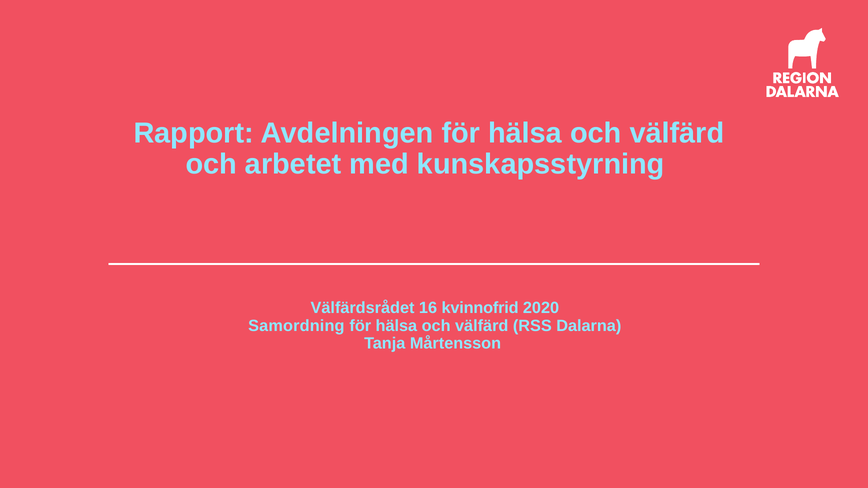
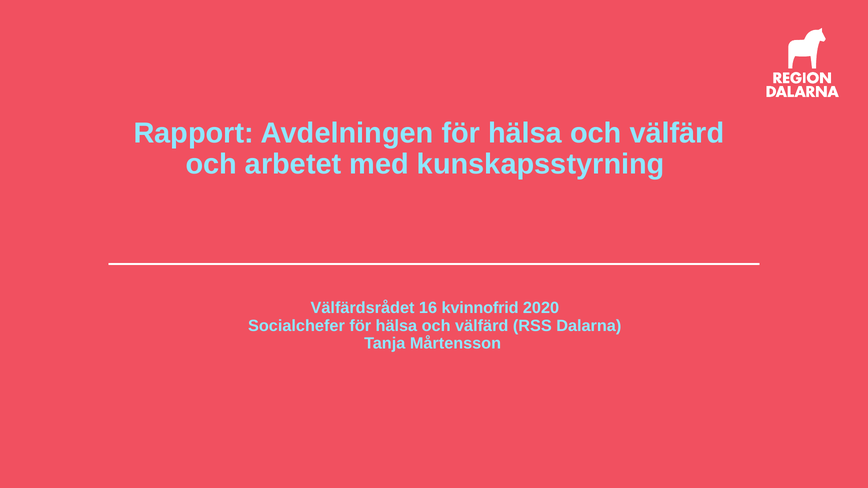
Samordning: Samordning -> Socialchefer (296, 326)
